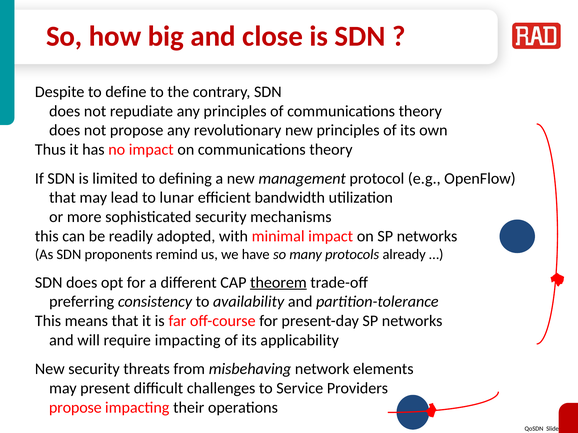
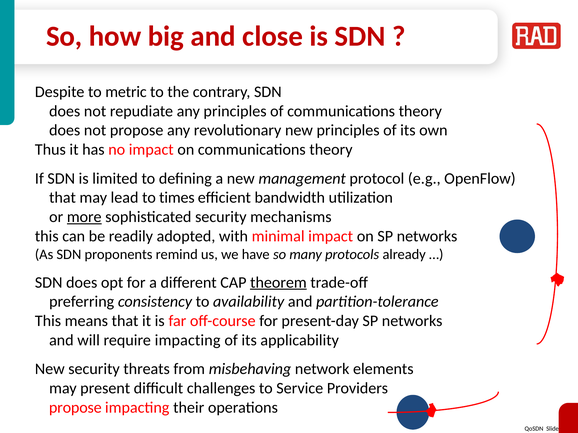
define: define -> metric (126, 92)
lunar: lunar -> times (177, 198)
more underline: none -> present (84, 217)
